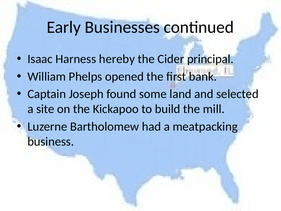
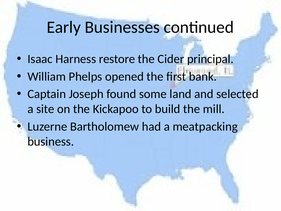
hereby: hereby -> restore (117, 59)
